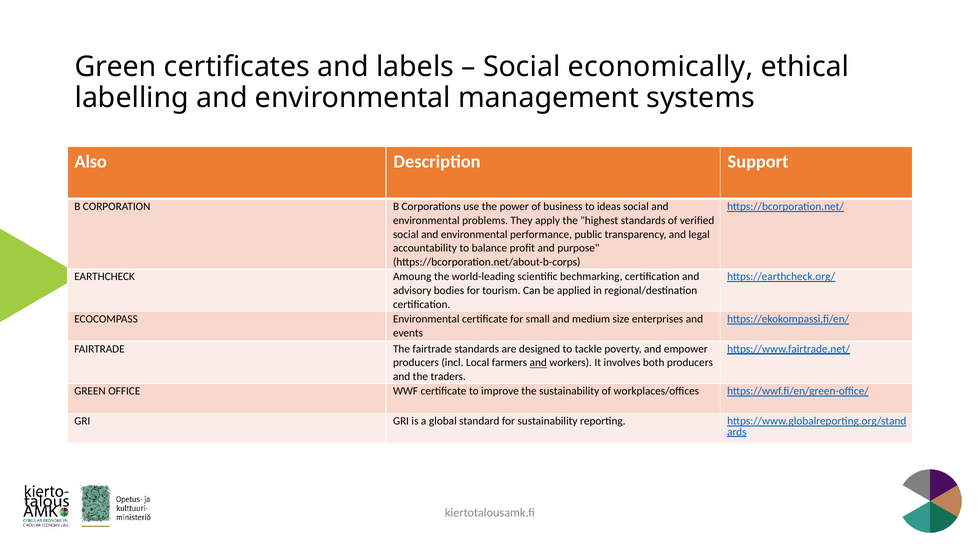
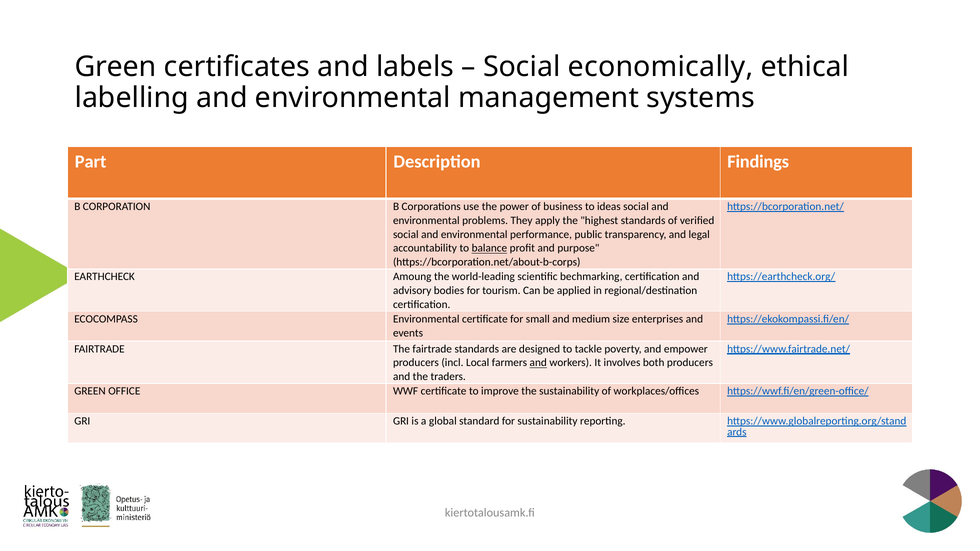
Also: Also -> Part (91, 162)
Support: Support -> Findings (758, 162)
balance underline: none -> present (489, 248)
